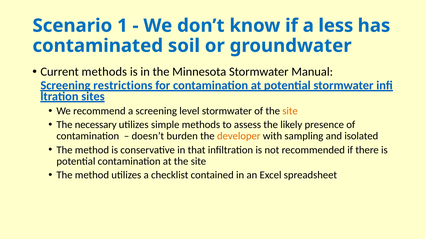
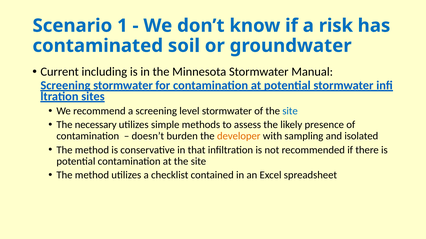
less: less -> risk (336, 26)
Current methods: methods -> including (104, 72)
Screening restrictions: restrictions -> stormwater (123, 86)
site colour: orange -> blue (290, 111)
